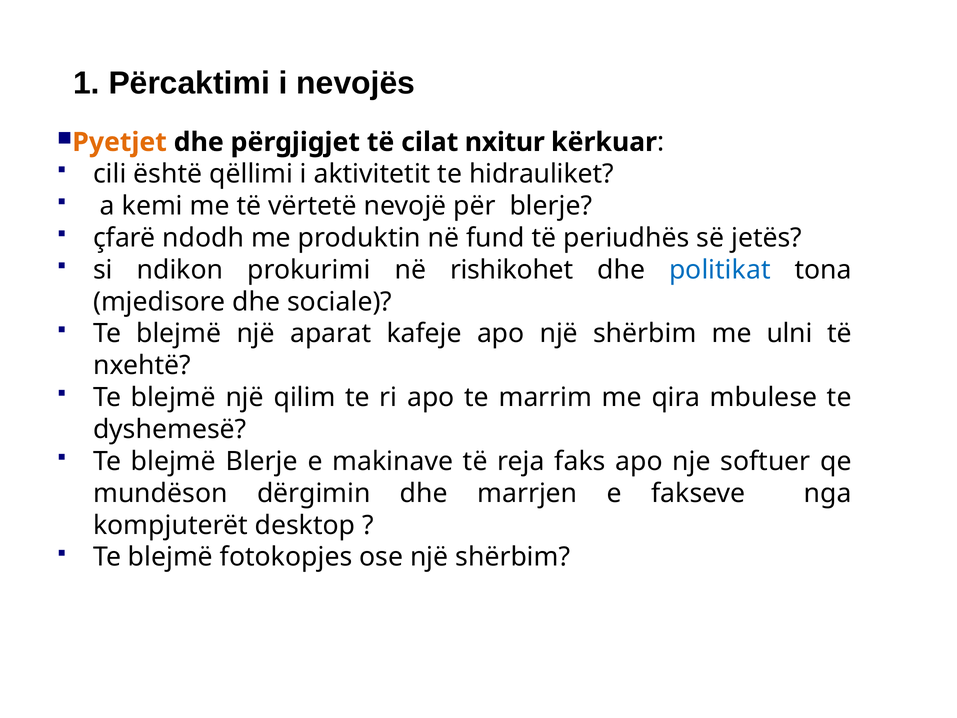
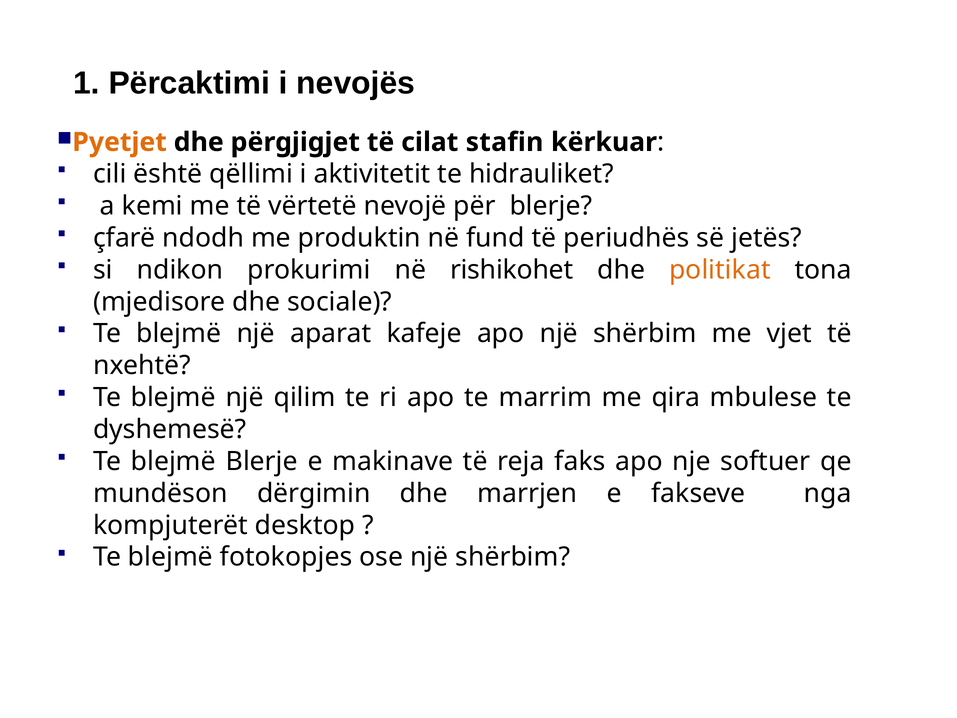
nxitur: nxitur -> stafin (505, 142)
politikat colour: blue -> orange (720, 270)
ulni: ulni -> vjet (789, 334)
